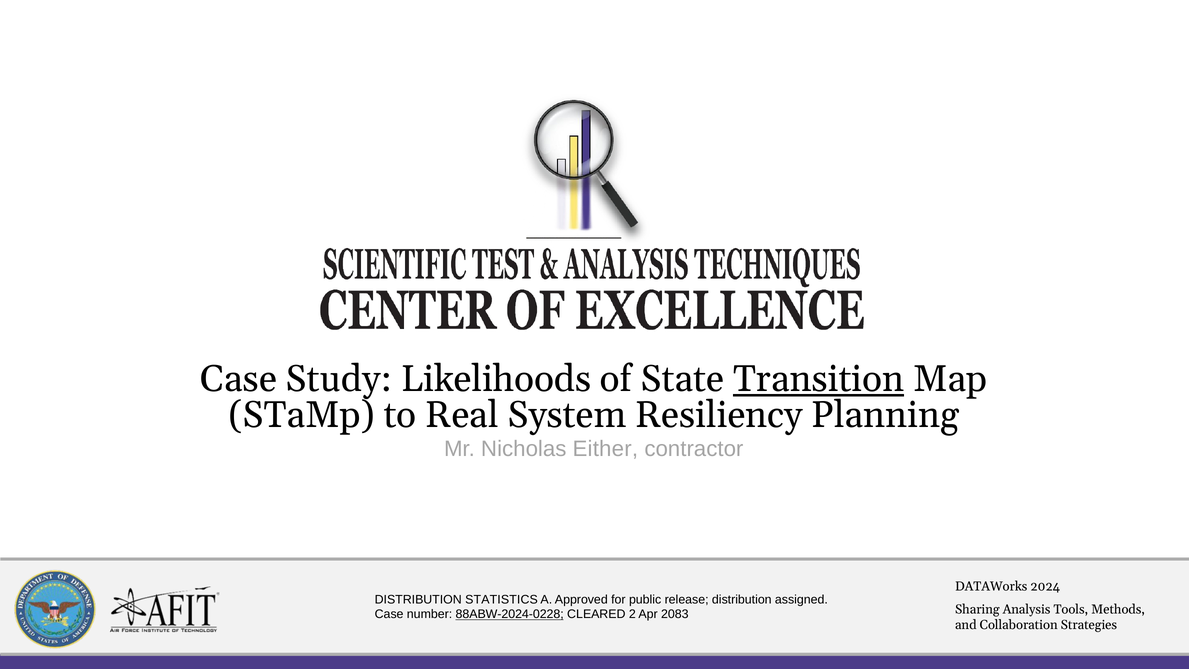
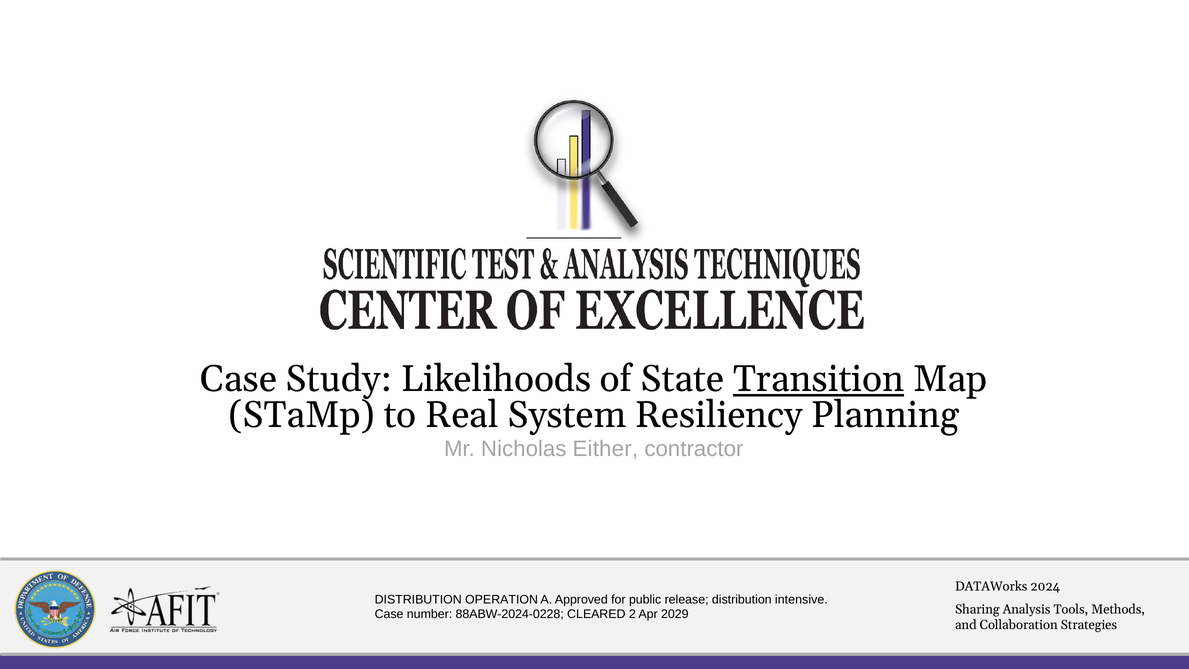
STATISTICS: STATISTICS -> OPERATION (502, 599)
assigned: assigned -> intensive (801, 599)
88ABW-2024-0228 underline: present -> none (510, 614)
2083: 2083 -> 2029 (675, 614)
